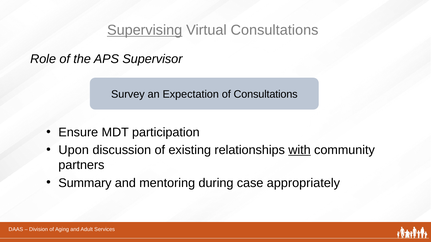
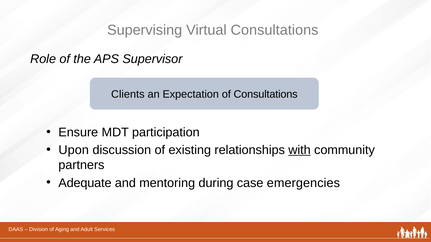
Supervising underline: present -> none (145, 30)
Survey: Survey -> Clients (128, 95)
Summary: Summary -> Adequate (85, 183)
appropriately: appropriately -> emergencies (303, 183)
